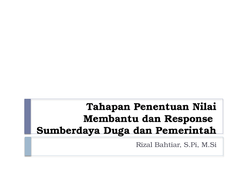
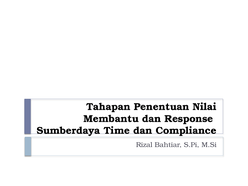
Duga: Duga -> Time (117, 131)
Pemerintah: Pemerintah -> Compliance (186, 131)
